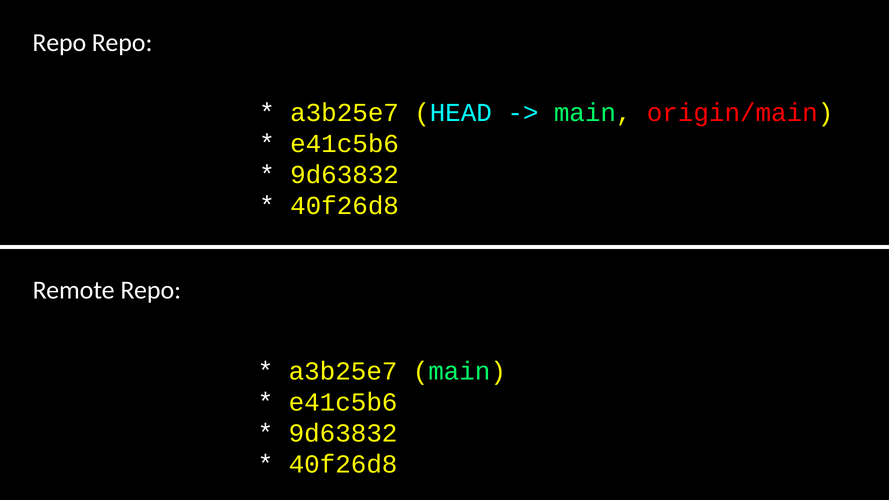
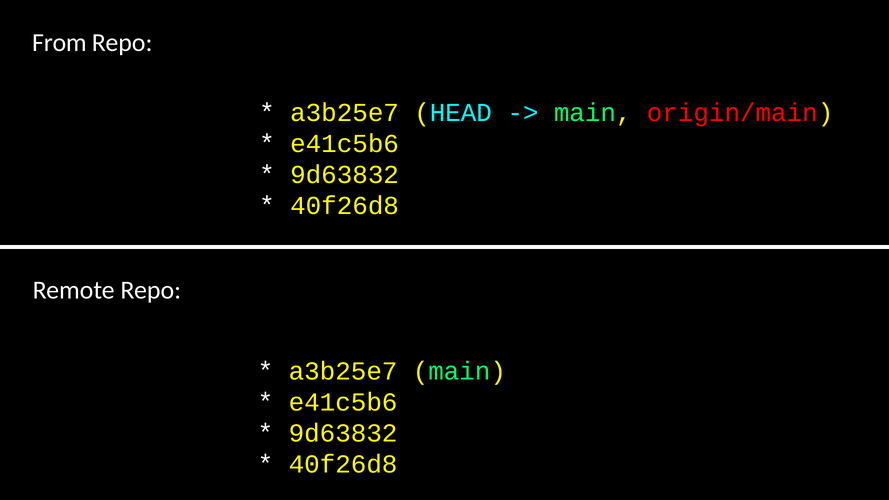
Repo: Repo -> From (59, 43)
